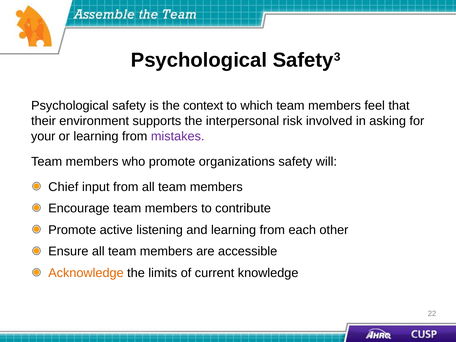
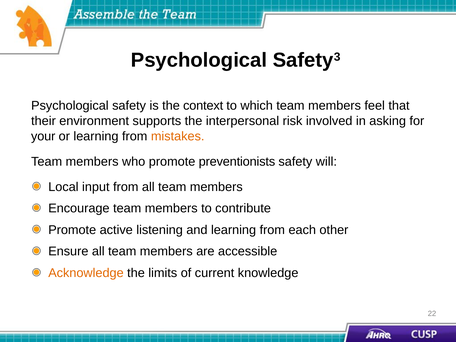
mistakes colour: purple -> orange (178, 136)
organizations: organizations -> preventionists (237, 162)
Chief: Chief -> Local (63, 187)
